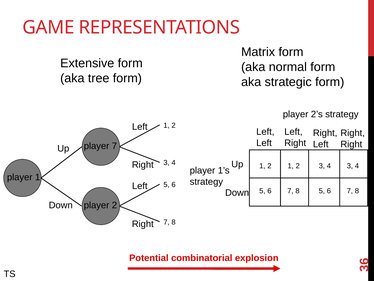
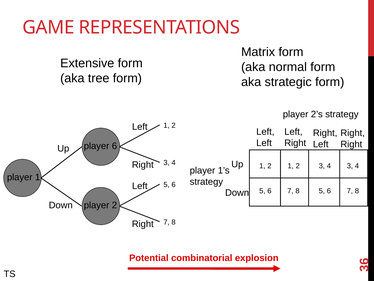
player 7: 7 -> 6 (114, 146)
